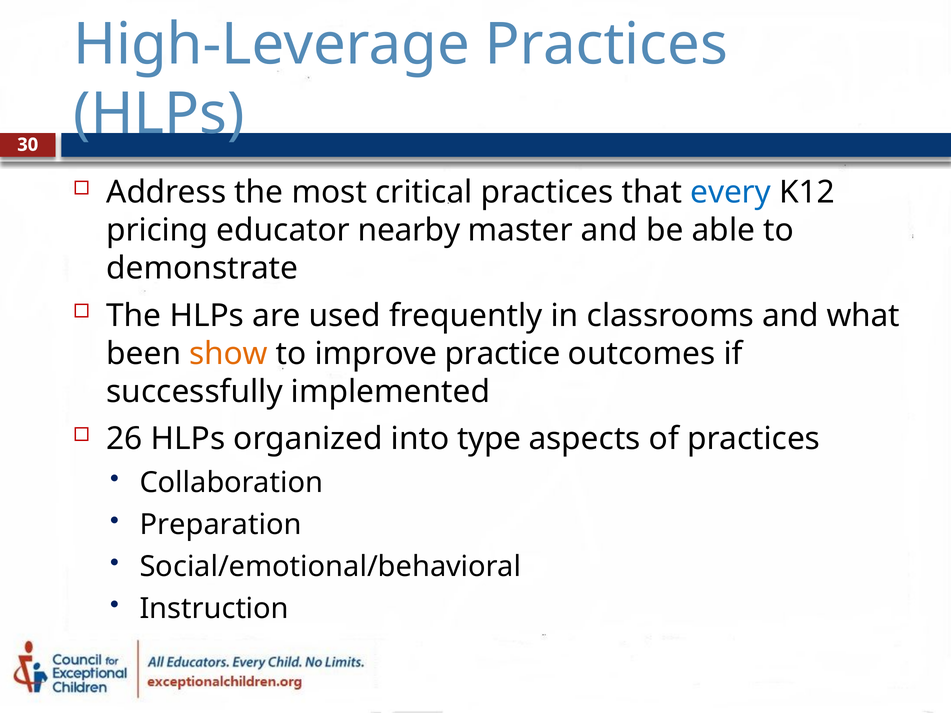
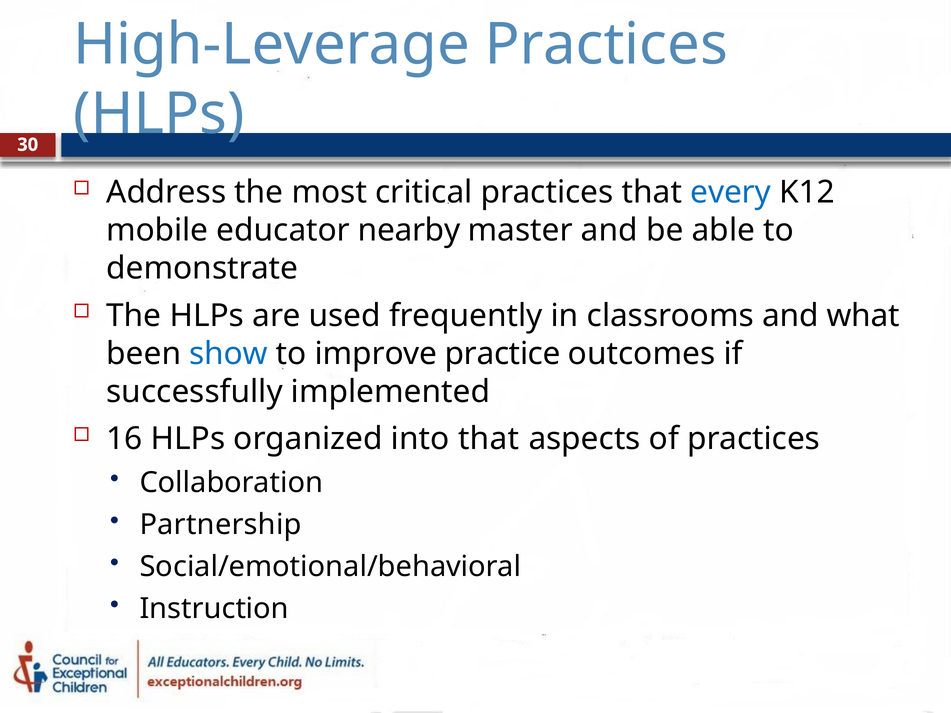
pricing: pricing -> mobile (157, 230)
show colour: orange -> blue (229, 354)
26: 26 -> 16 (124, 439)
into type: type -> that (489, 439)
Preparation: Preparation -> Partnership (221, 525)
